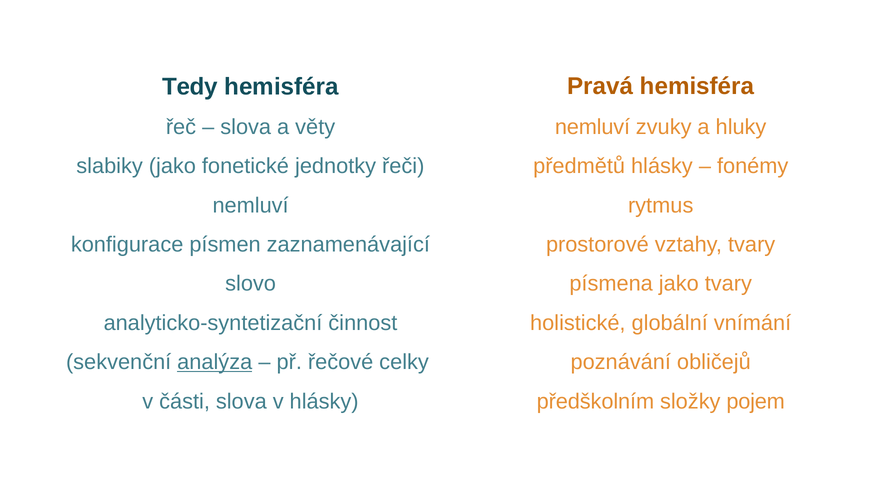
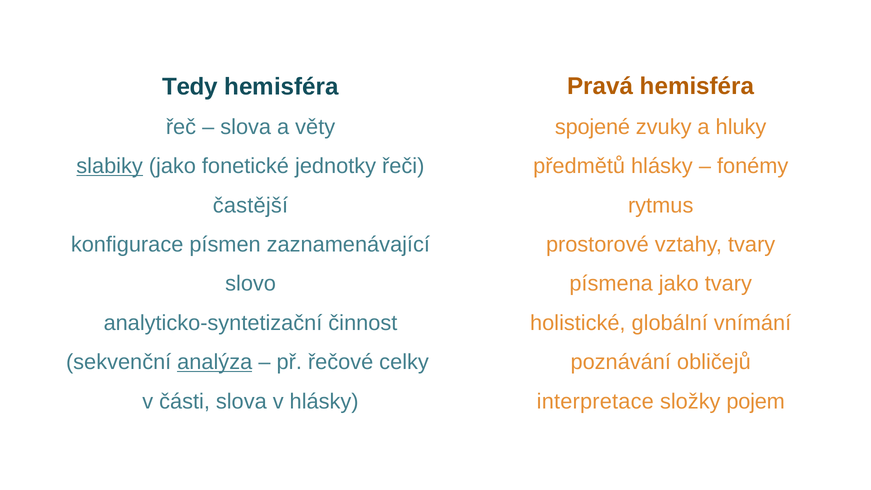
nemluví: nemluví -> spojené (592, 127)
slabiky underline: none -> present (110, 166)
nemluví: nemluví -> častější (250, 205)
předškolním: předškolním -> interpretace (595, 401)
